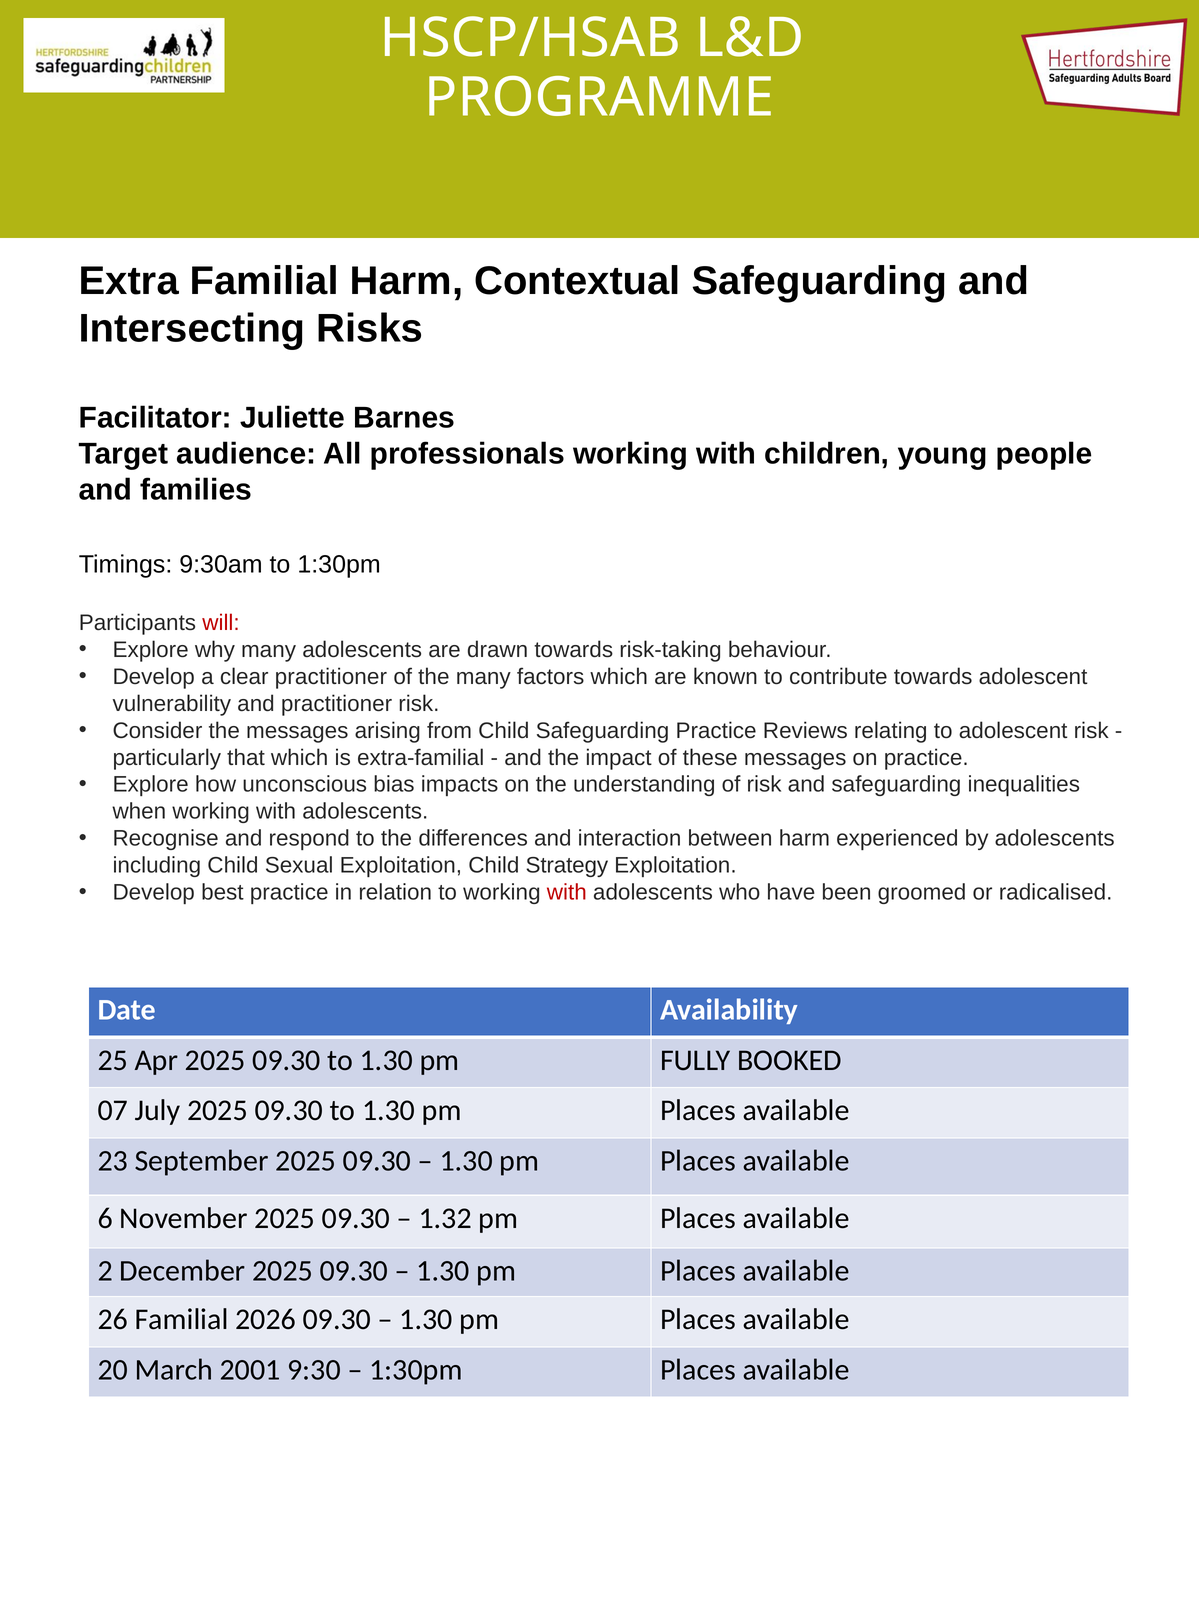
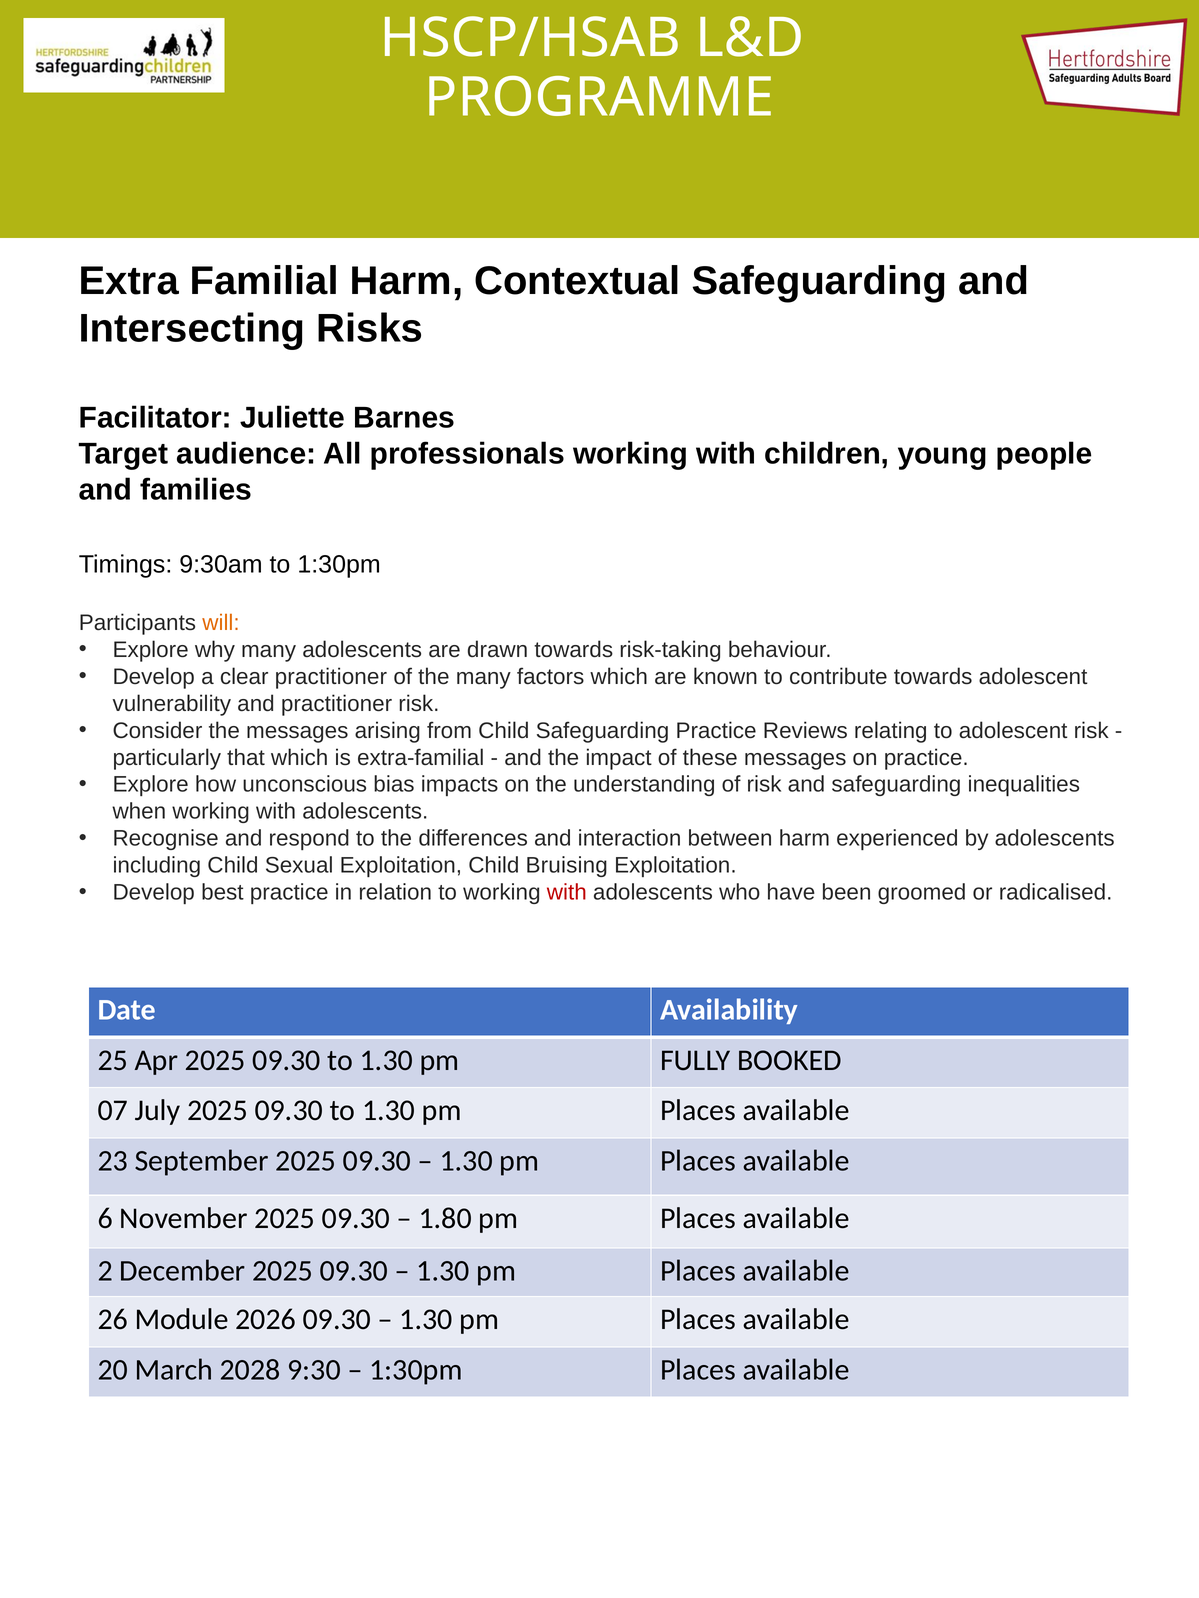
will colour: red -> orange (221, 623)
Strategy: Strategy -> Bruising (567, 866)
1.32: 1.32 -> 1.80 (445, 1219)
26 Familial: Familial -> Module (182, 1320)
2001: 2001 -> 2028 (250, 1371)
